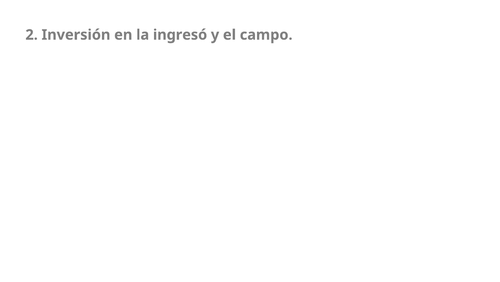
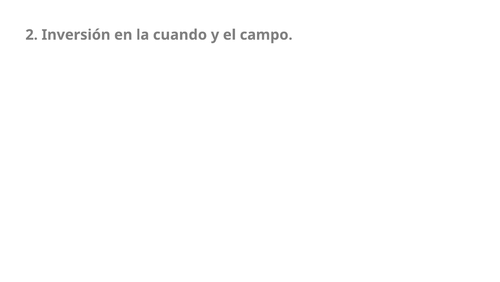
ingresó: ingresó -> cuando (180, 35)
